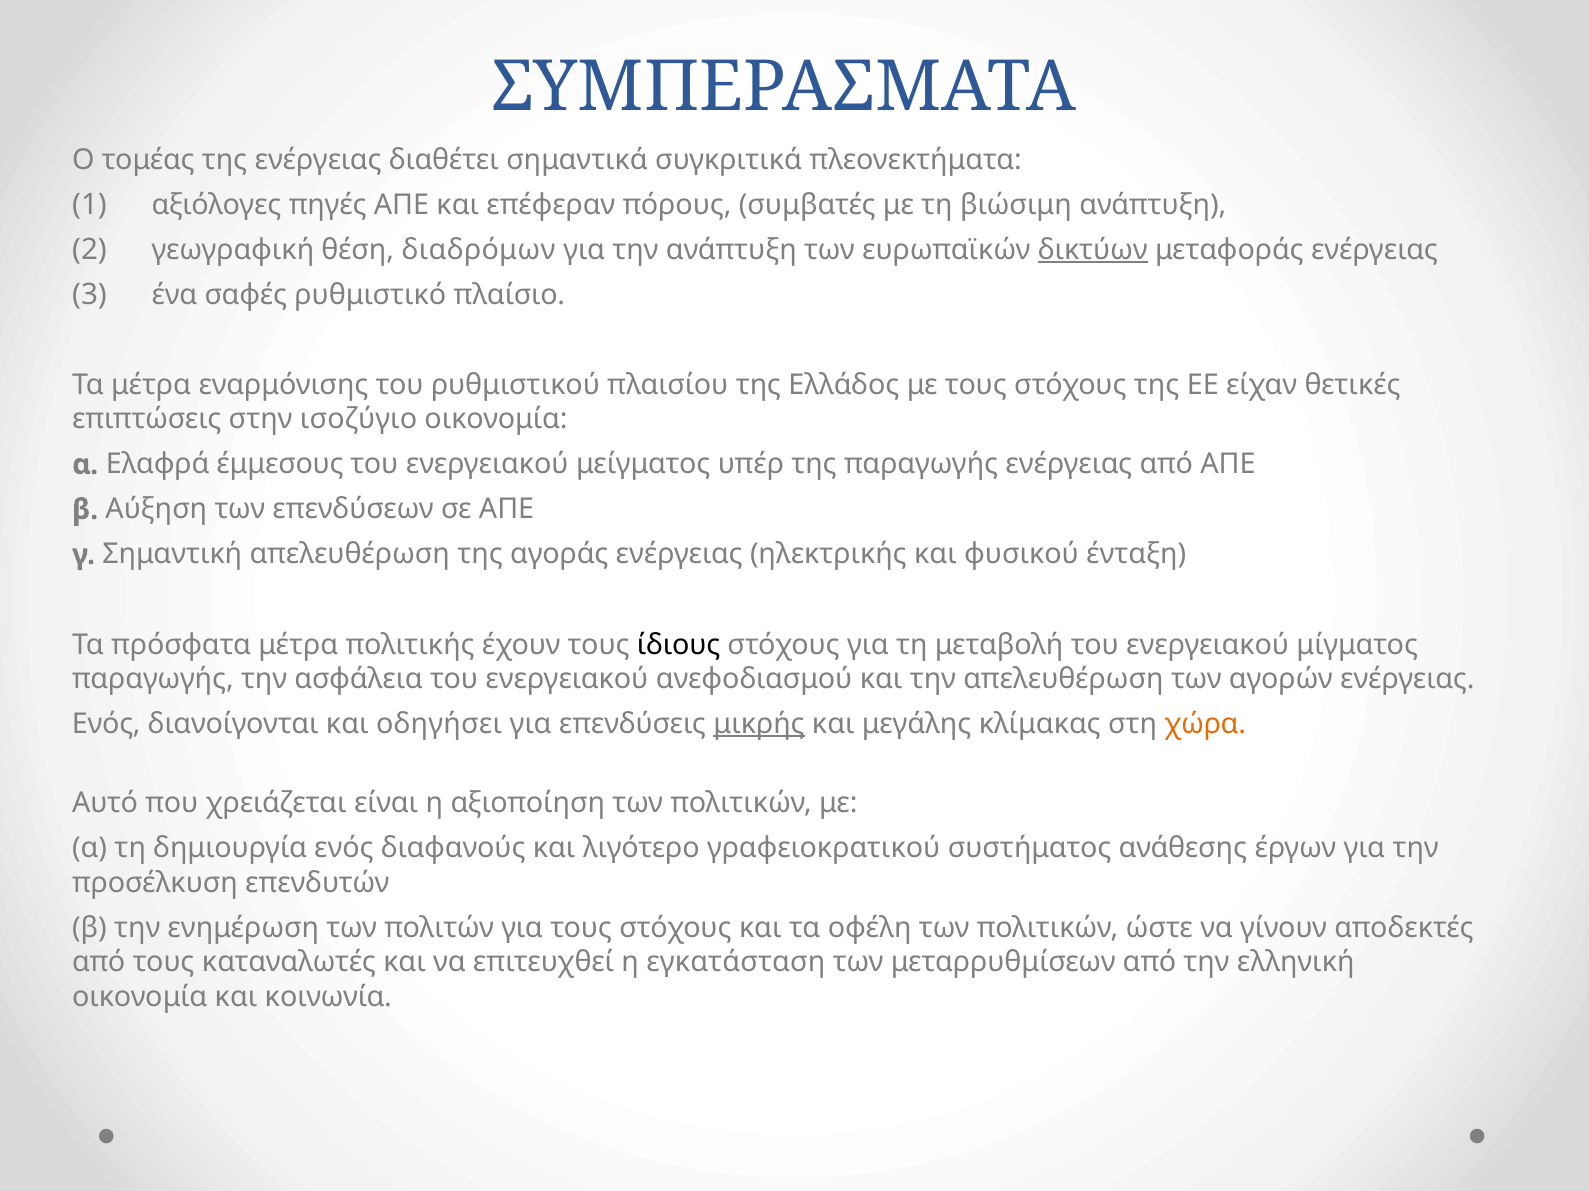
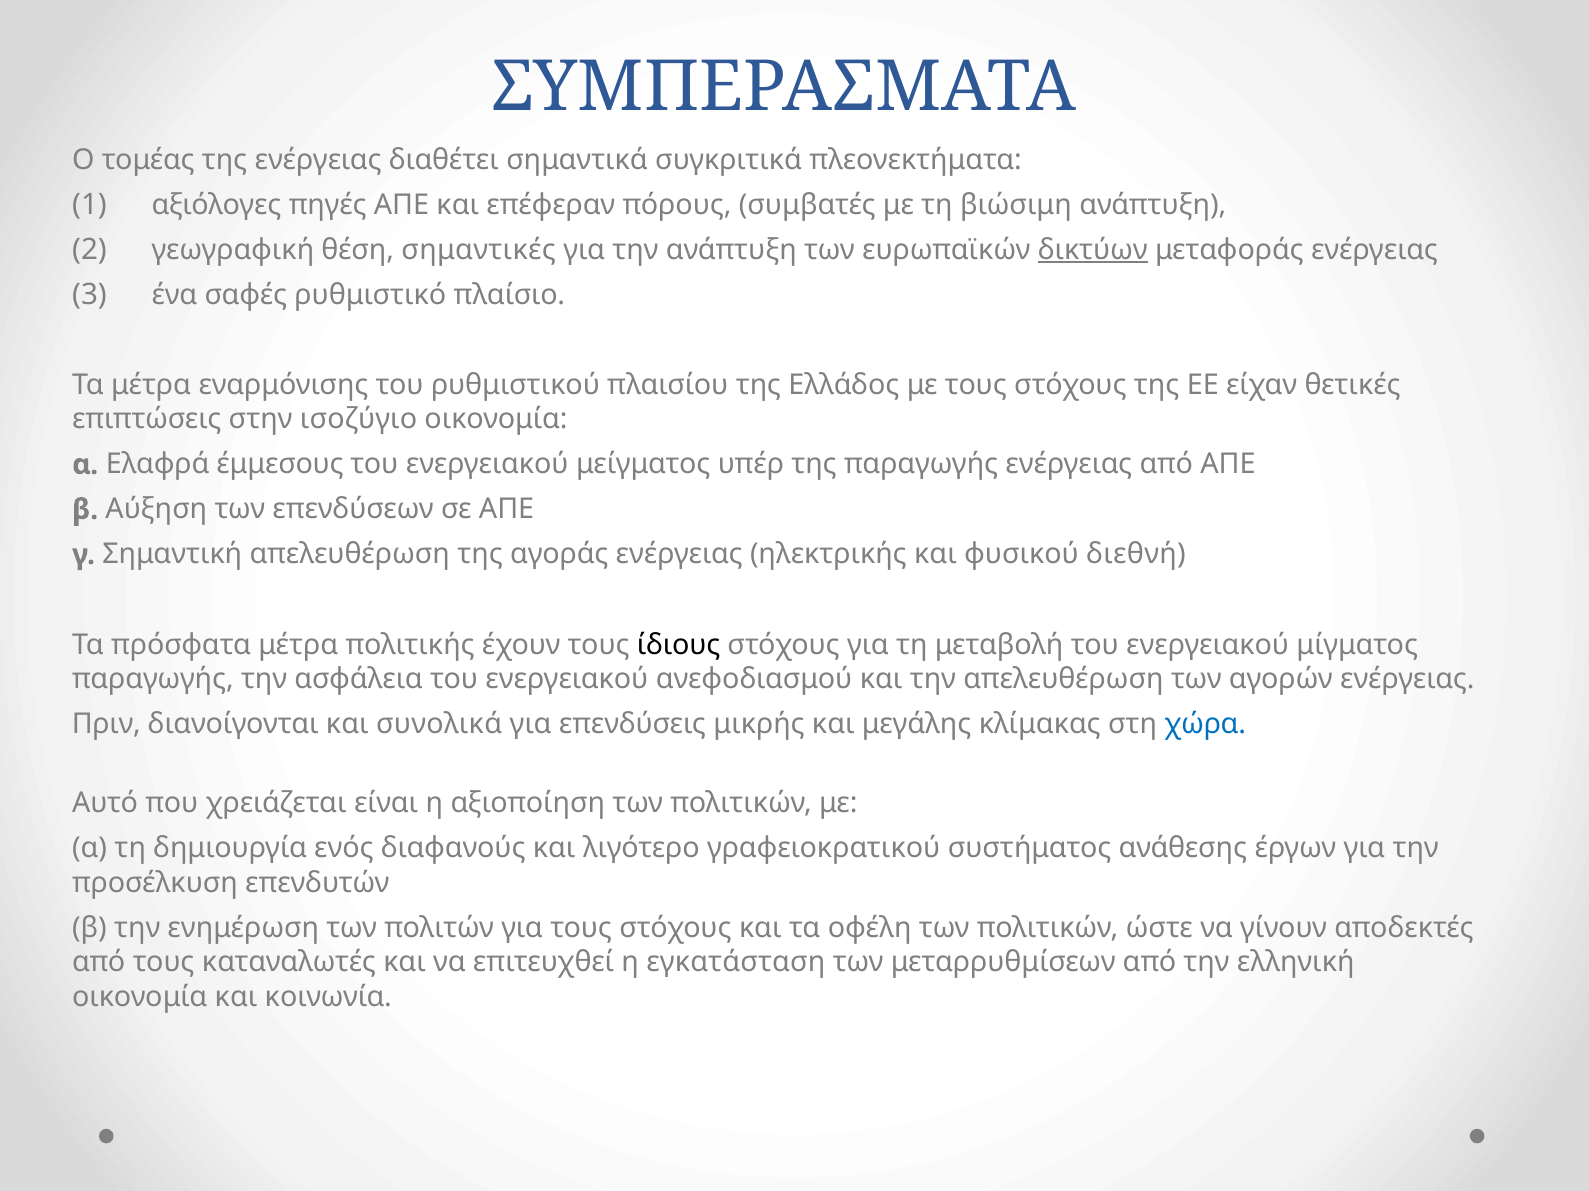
διαδρόμων: διαδρόμων -> σημαντικές (479, 250)
ένταξη: ένταξη -> διεθνή (1136, 555)
Ενός: Ενός -> Πριν (106, 724)
οδηγήσει: οδηγήσει -> συνολικά (439, 724)
μικρής underline: present -> none (759, 724)
χώρα colour: orange -> blue (1205, 724)
